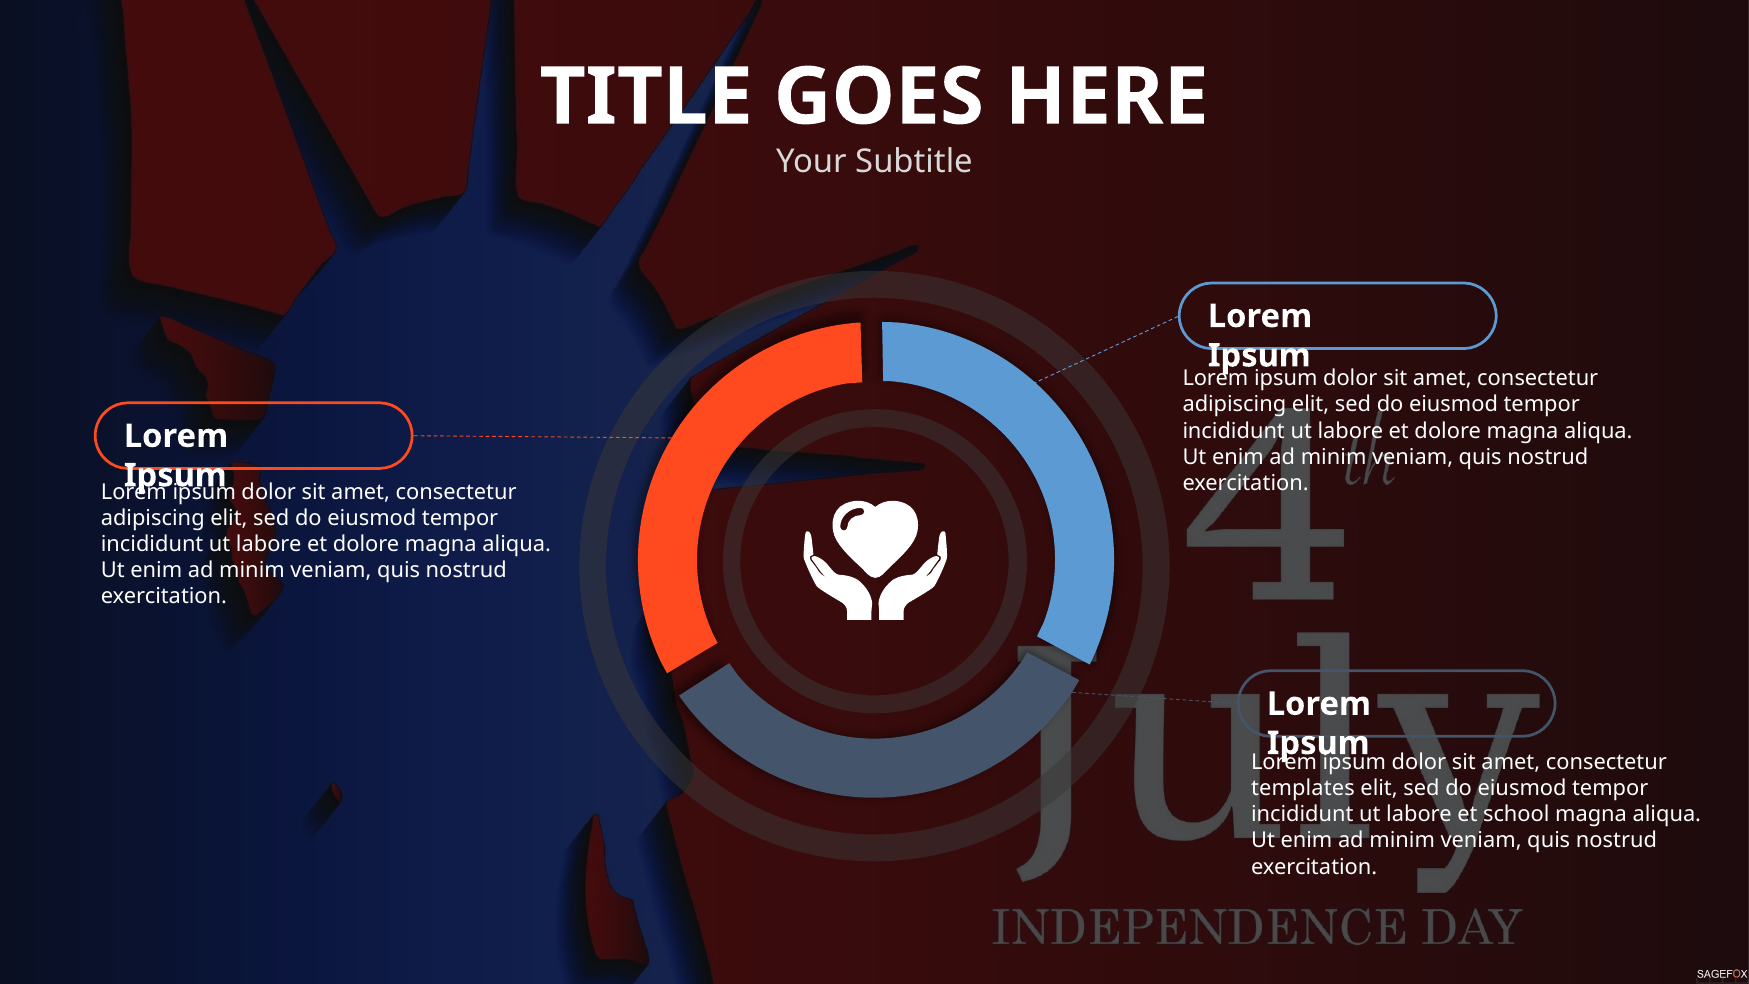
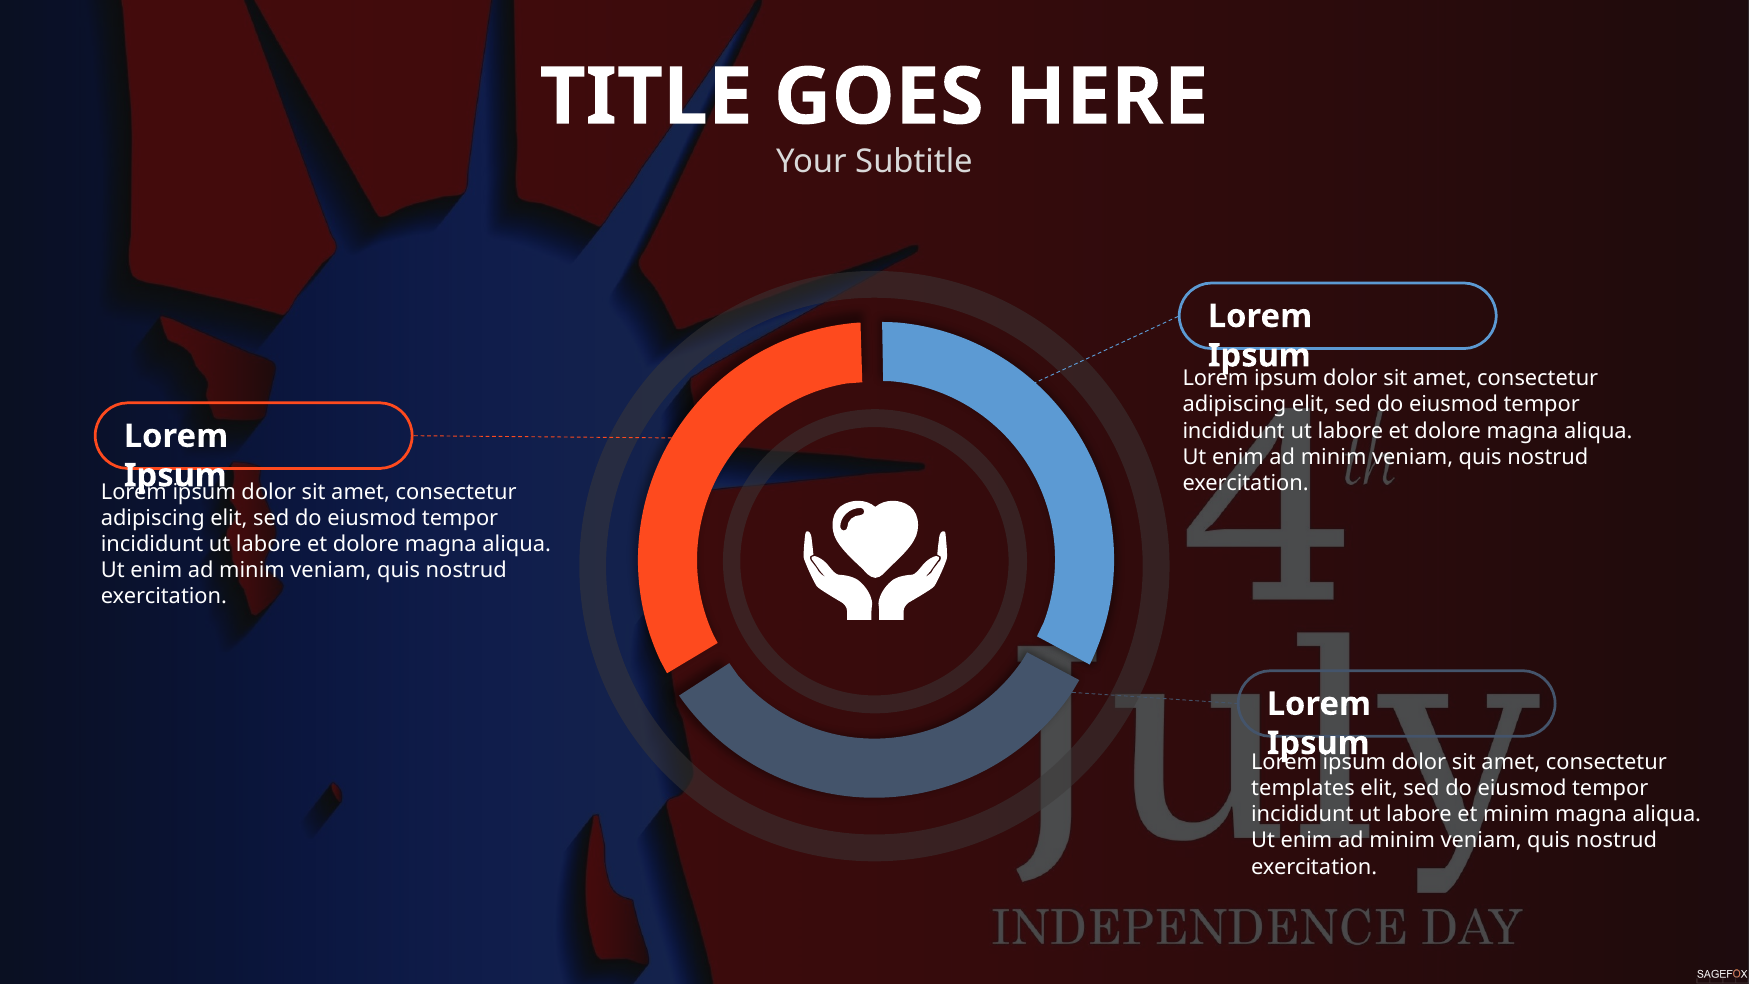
et school: school -> minim (1516, 814)
